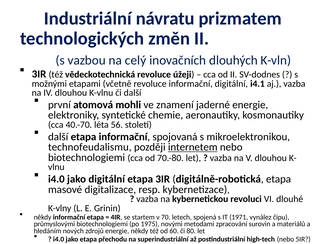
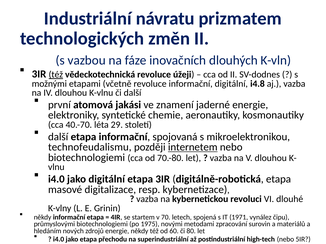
celý: celý -> fáze (136, 60)
též underline: none -> present (56, 75)
i4.1: i4.1 -> i4.8 (257, 84)
mohli: mohli -> jakási (128, 105)
56: 56 -> 29 (117, 125)
